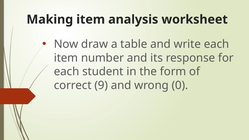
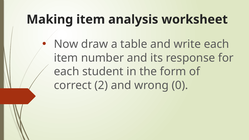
9: 9 -> 2 (101, 85)
